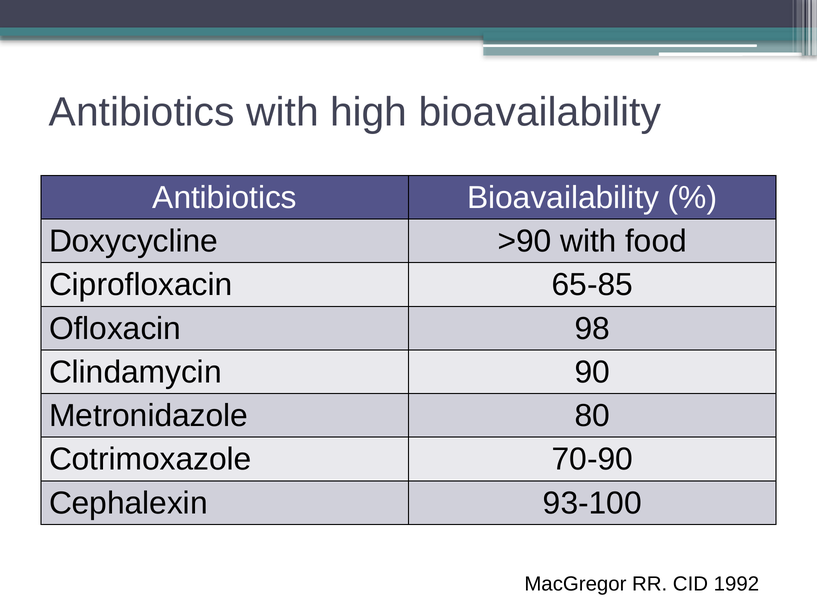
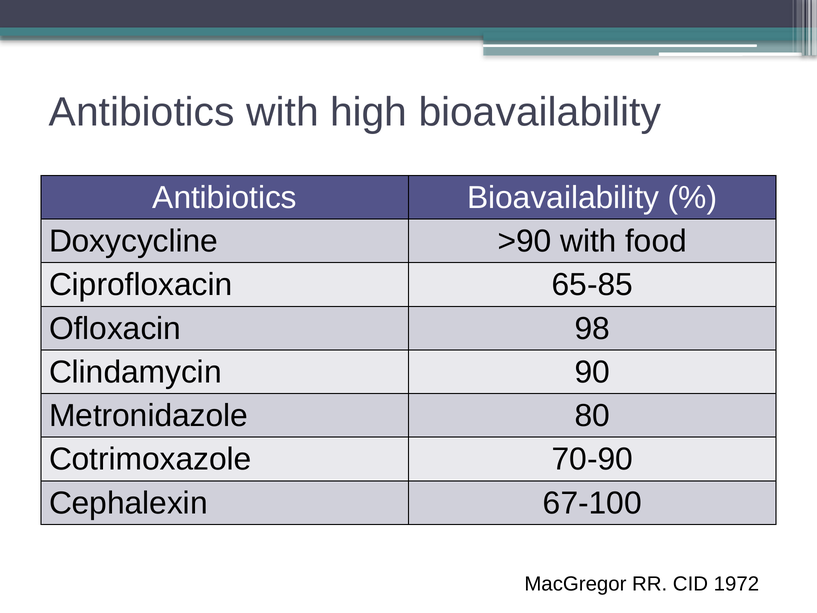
93-100: 93-100 -> 67-100 (592, 503)
1992: 1992 -> 1972 (736, 584)
